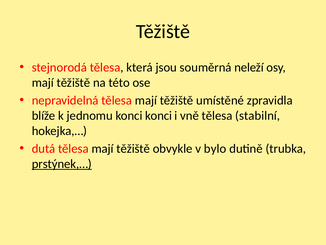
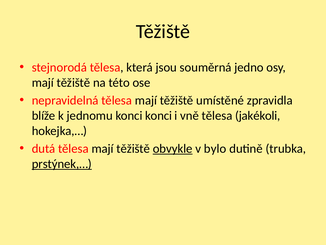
neleží: neleží -> jedno (249, 67)
stabilní: stabilní -> jakékoli (258, 115)
obvykle underline: none -> present (173, 148)
